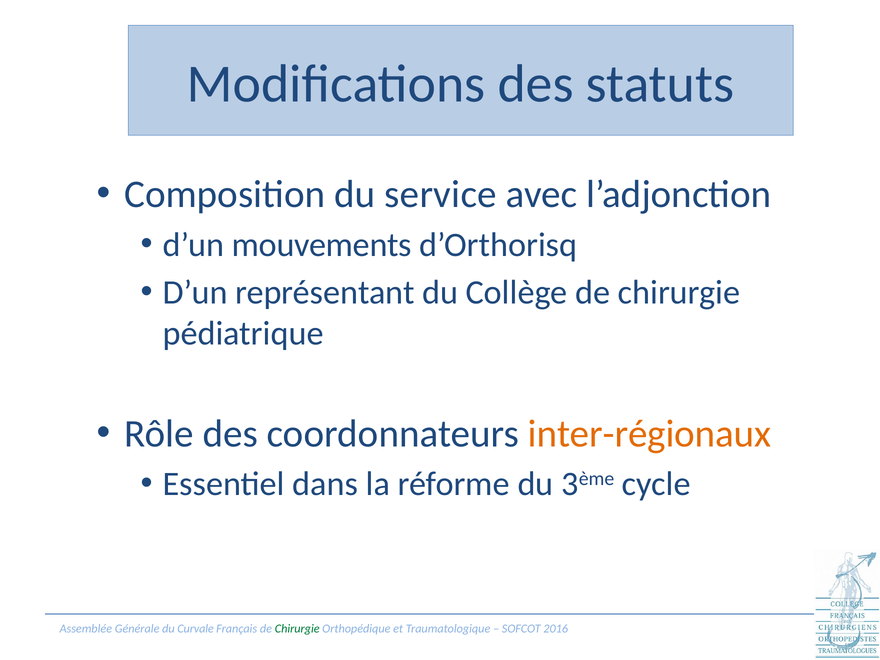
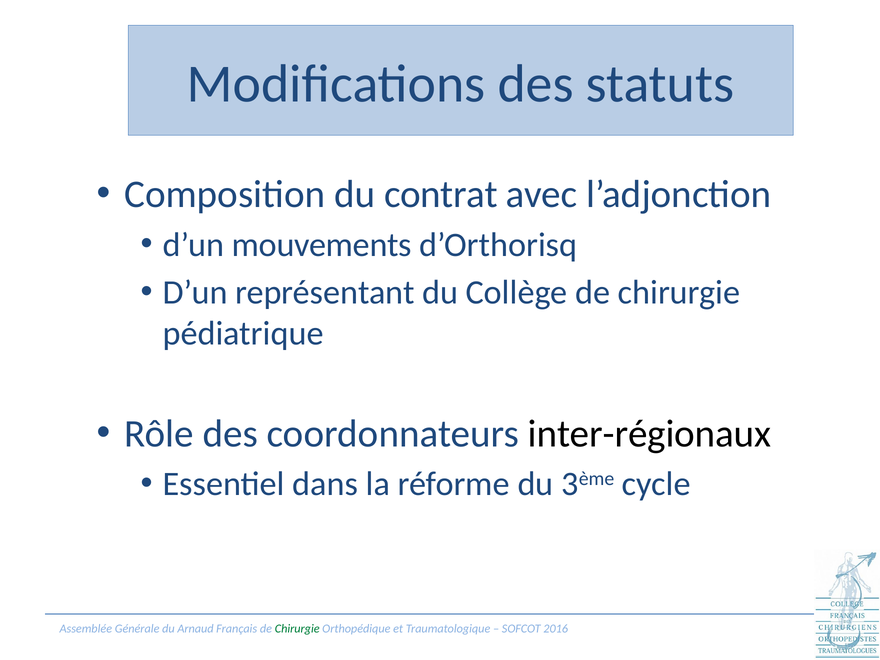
service: service -> contrat (441, 194)
inter-régionaux colour: orange -> black (650, 434)
Curvale: Curvale -> Arnaud (196, 629)
